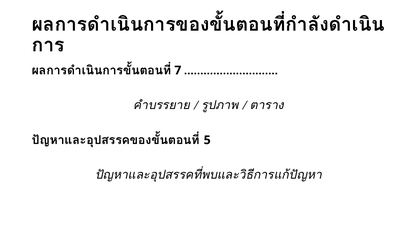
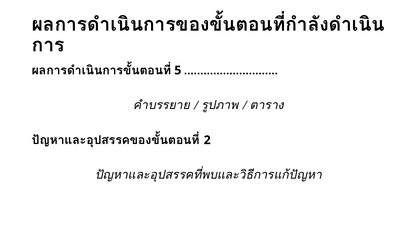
7: 7 -> 5 (178, 71)
5: 5 -> 2 (207, 140)
